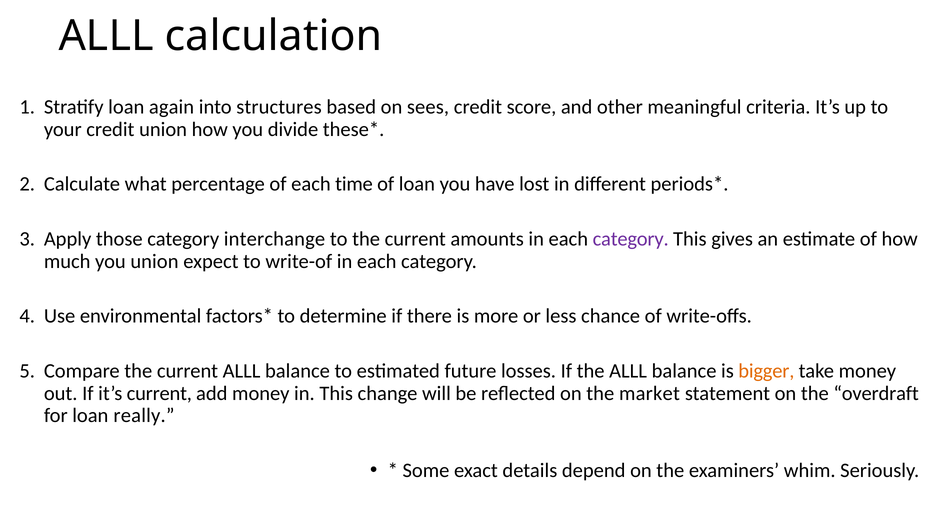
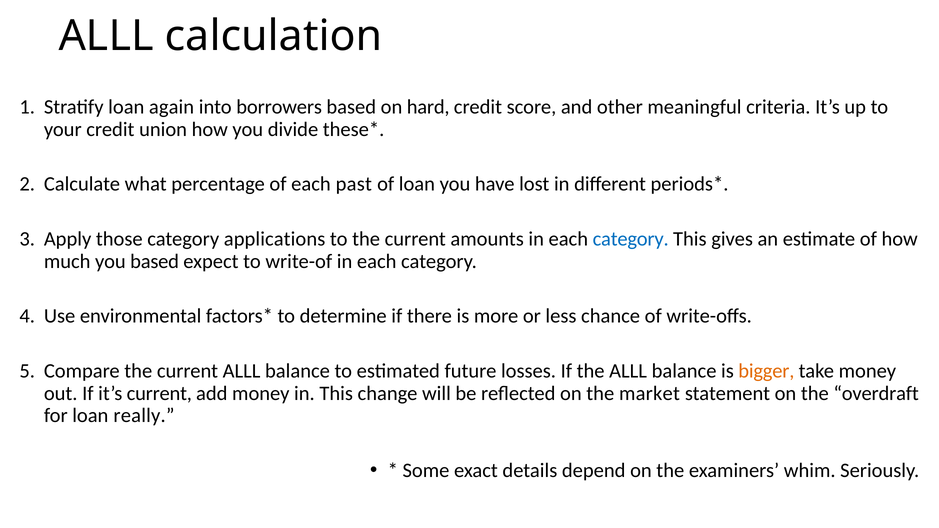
structures: structures -> borrowers (279, 107)
sees: sees -> hard (428, 107)
time: time -> past (354, 184)
interchange: interchange -> applications (275, 239)
category colour: purple -> blue (631, 239)
you union: union -> based (155, 261)
